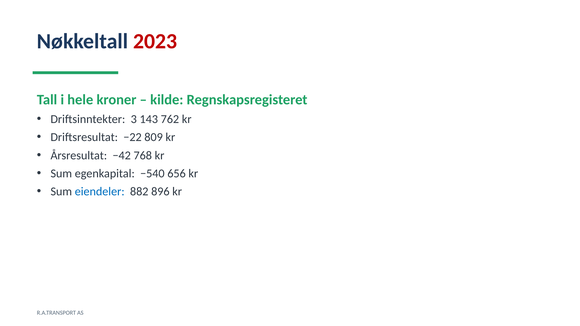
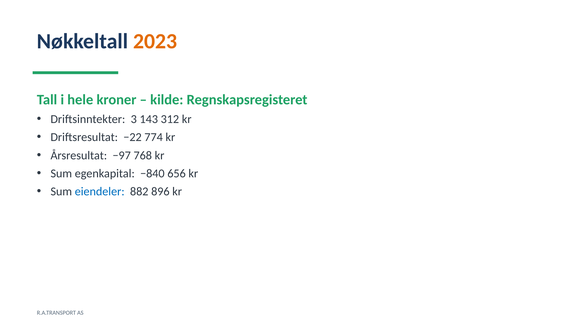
2023 colour: red -> orange (155, 41)
762: 762 -> 312 (170, 119)
809: 809 -> 774 (154, 137)
−42: −42 -> −97 (122, 156)
−540: −540 -> −840 (152, 174)
